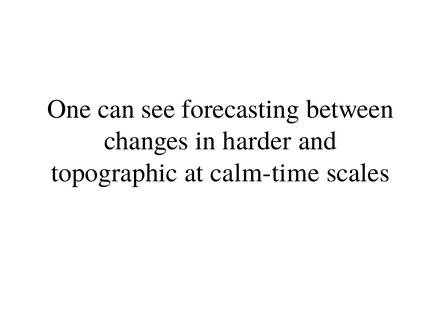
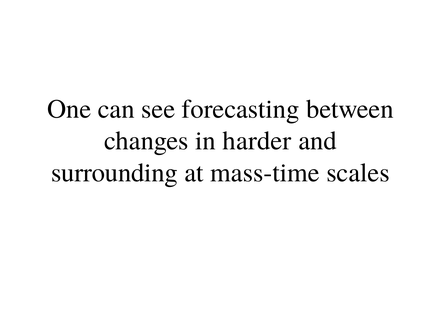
topographic: topographic -> surrounding (114, 173)
calm-time: calm-time -> mass-time (265, 173)
